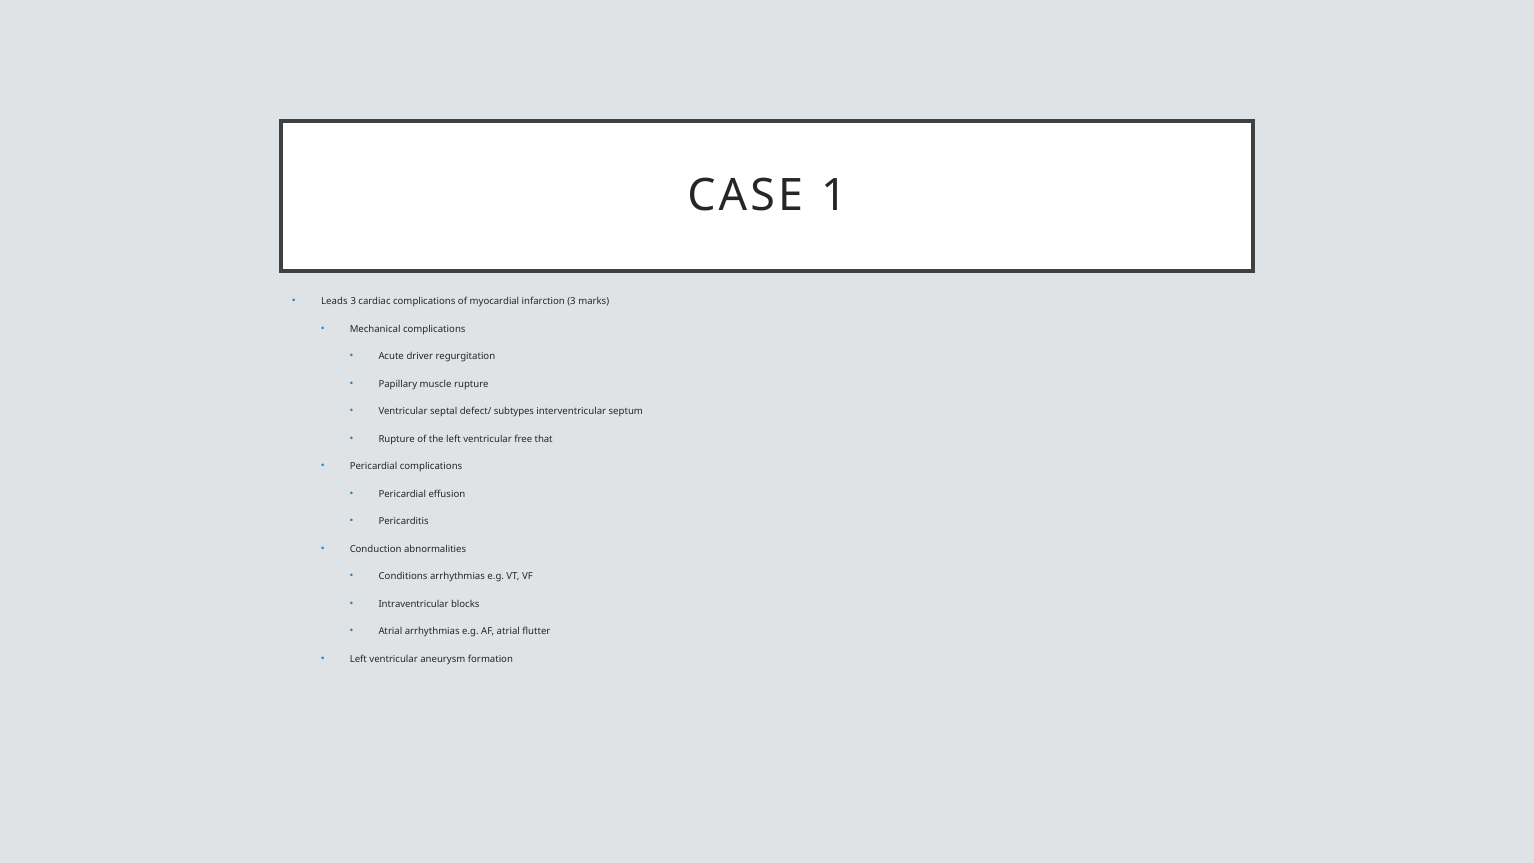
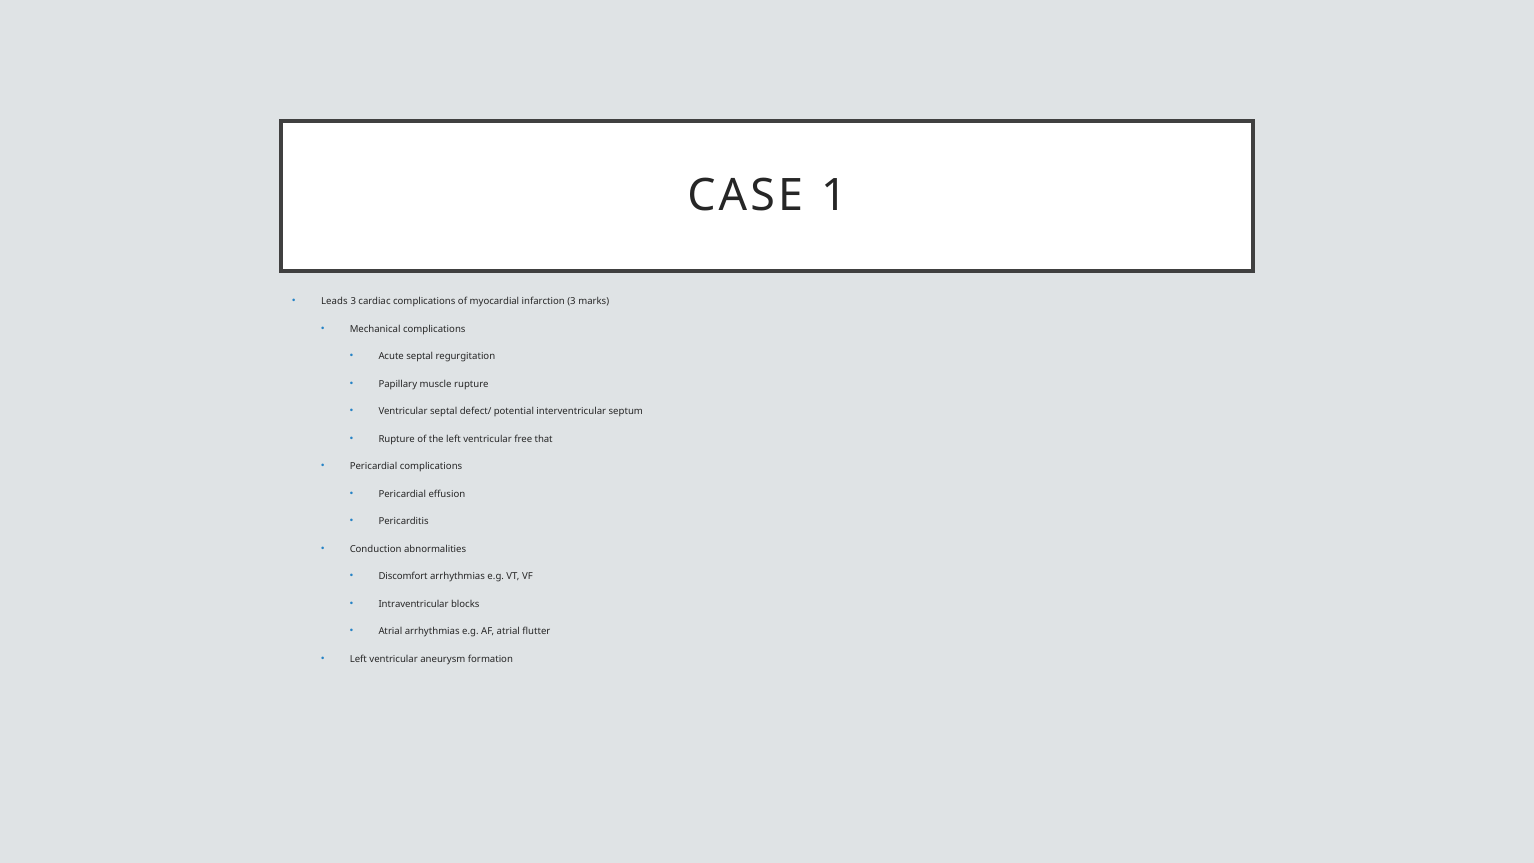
Acute driver: driver -> septal (420, 356)
subtypes: subtypes -> potential (514, 411)
Conditions: Conditions -> Discomfort (403, 576)
